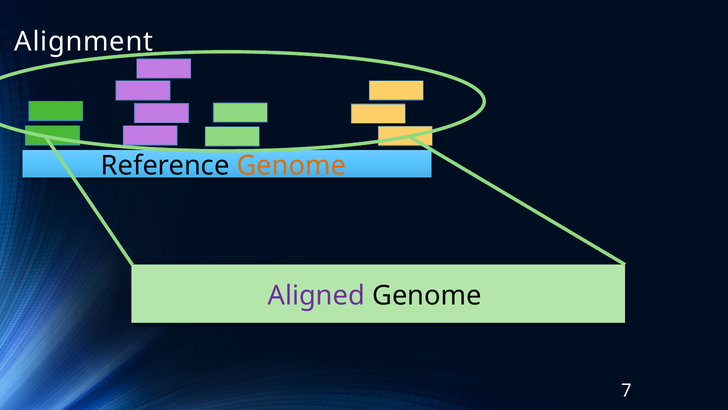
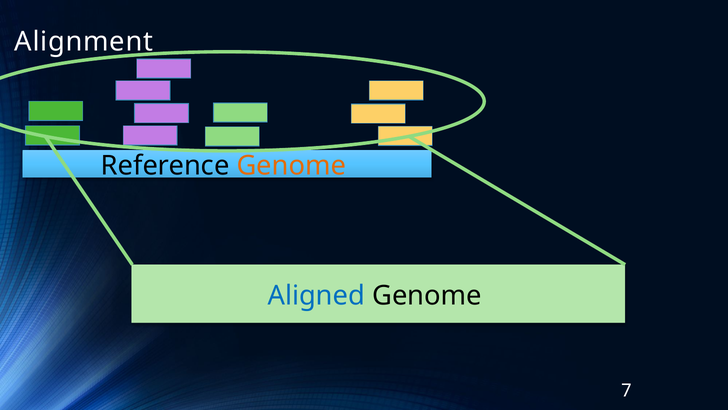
Aligned colour: purple -> blue (316, 295)
